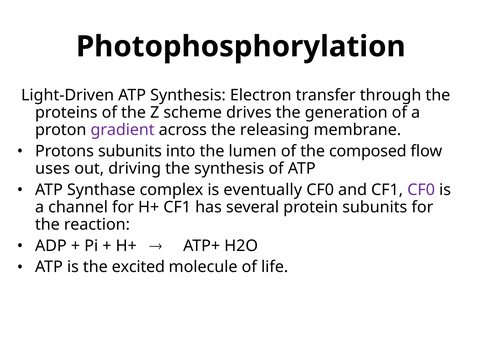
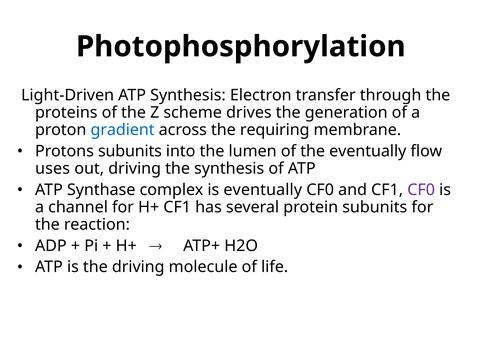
gradient colour: purple -> blue (123, 130)
releasing: releasing -> requiring (275, 130)
the composed: composed -> eventually (368, 151)
the excited: excited -> driving (138, 267)
